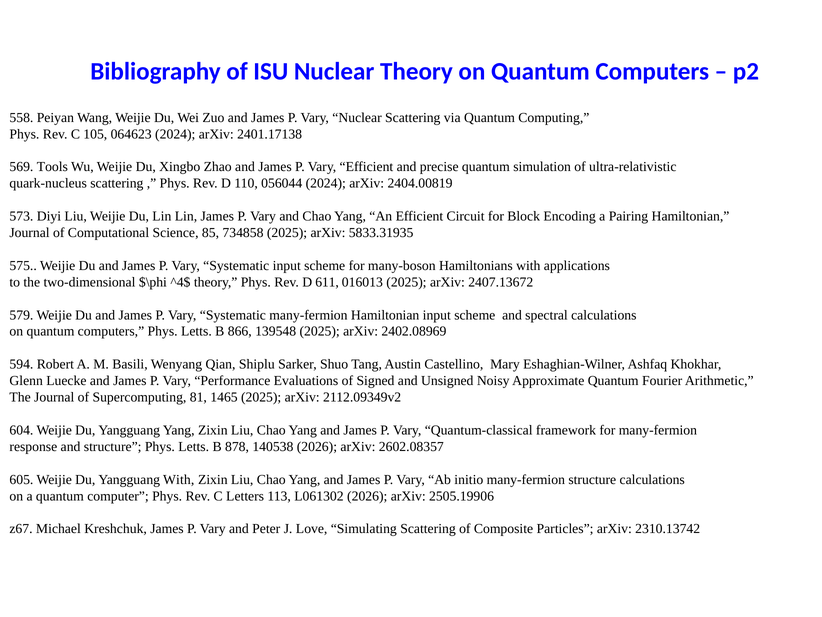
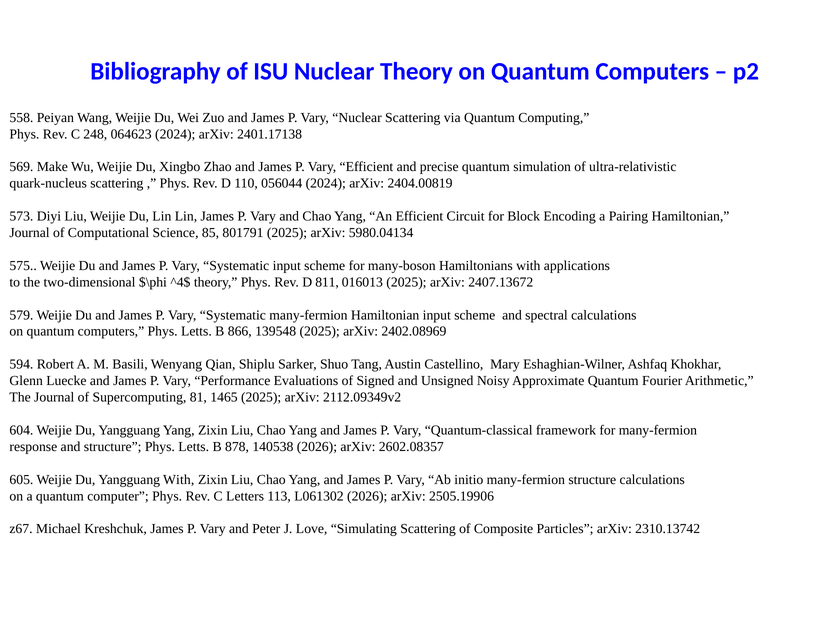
105: 105 -> 248 (95, 134)
Tools: Tools -> Make (52, 167)
734858: 734858 -> 801791 (243, 233)
5833.31935: 5833.31935 -> 5980.04134 (381, 233)
611: 611 -> 811 (327, 282)
